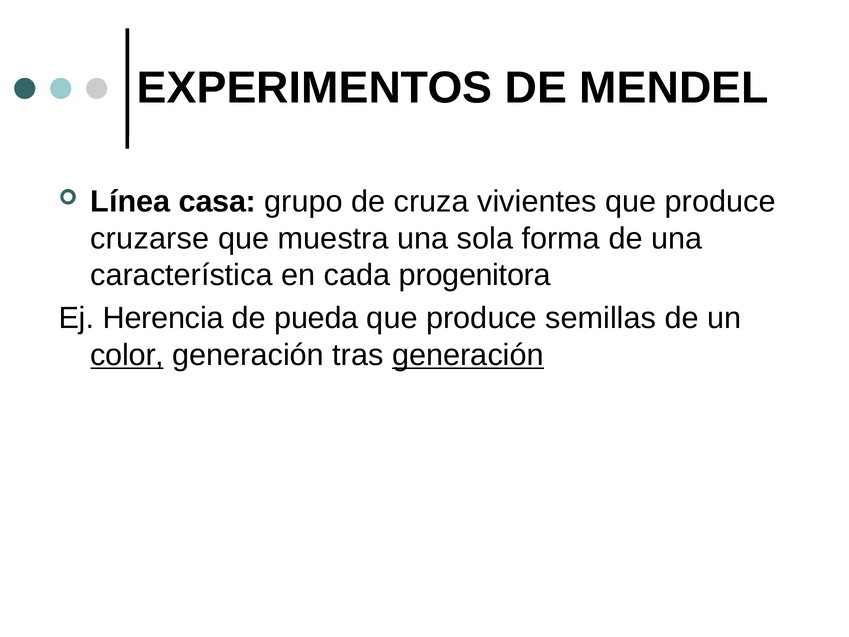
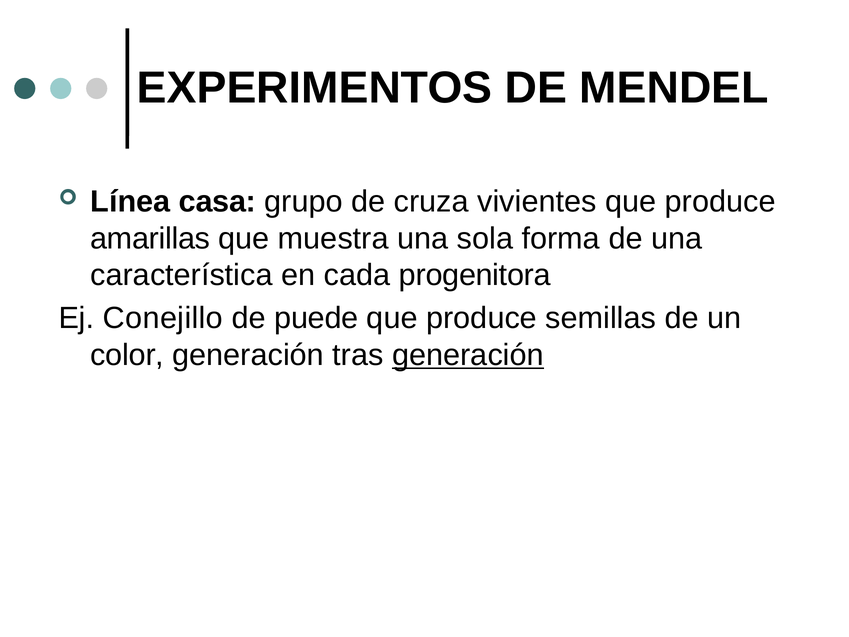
cruzarse: cruzarse -> amarillas (150, 238)
Herencia: Herencia -> Conejillo (163, 318)
pueda: pueda -> puede (316, 318)
color underline: present -> none (127, 355)
